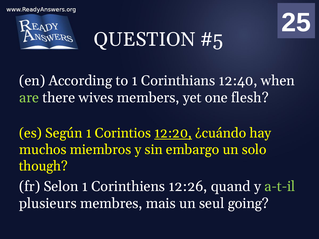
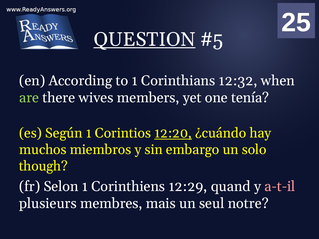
QUESTION underline: none -> present (145, 39)
12:40: 12:40 -> 12:32 (238, 81)
flesh: flesh -> tenía (250, 98)
12:26: 12:26 -> 12:29 (188, 187)
a-t-il colour: light green -> pink (280, 187)
going: going -> notre (248, 204)
